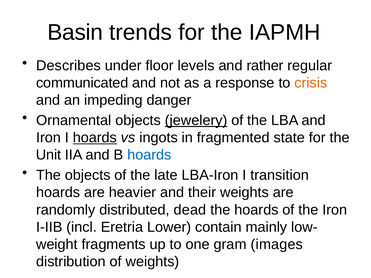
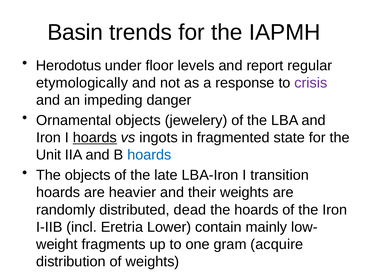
Describes: Describes -> Herodotus (69, 66)
rather: rather -> report (265, 66)
communicated: communicated -> etymologically (82, 83)
crisis colour: orange -> purple (311, 83)
jewelery underline: present -> none (196, 120)
images: images -> acquire (277, 245)
